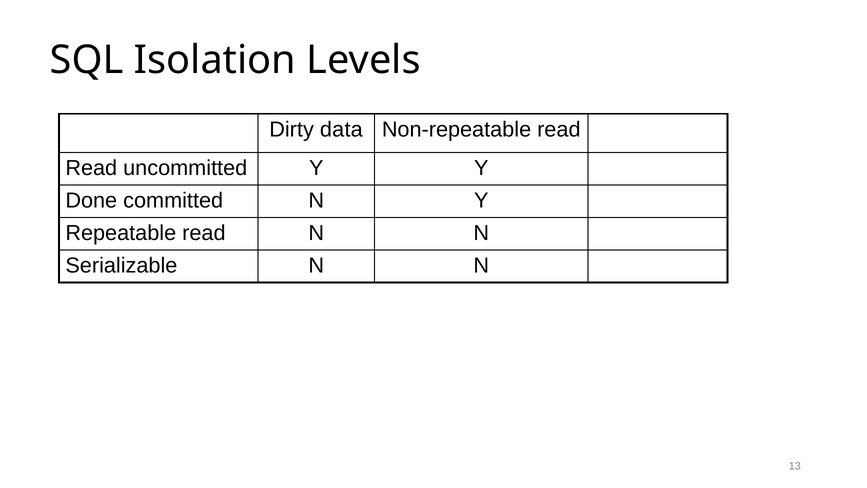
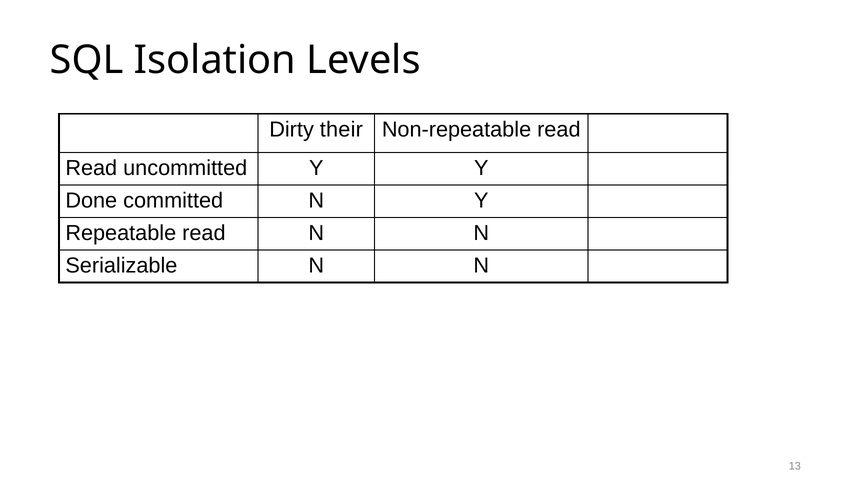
data: data -> their (341, 129)
